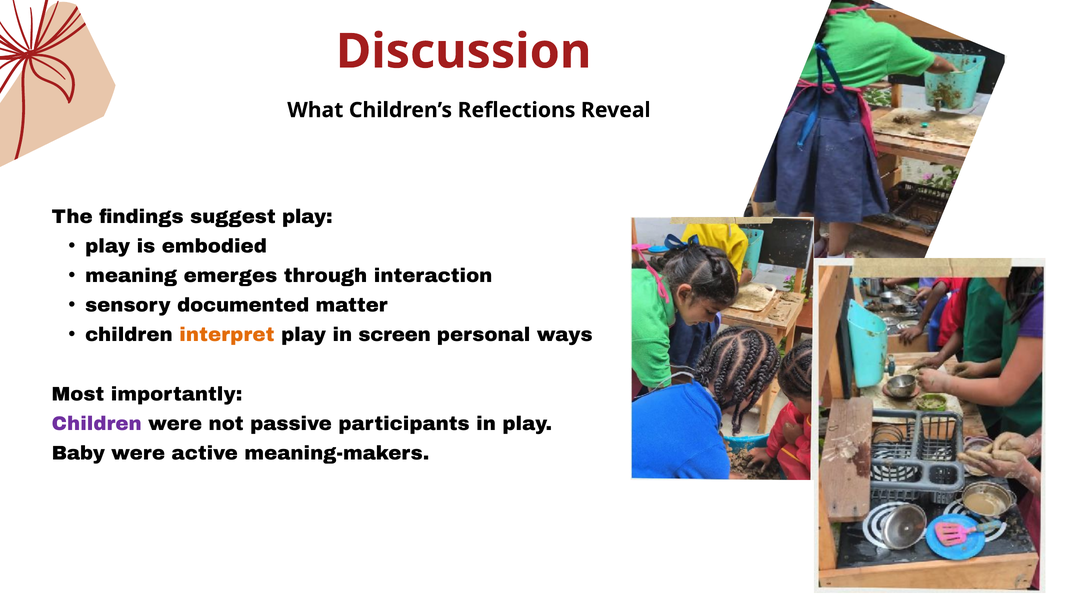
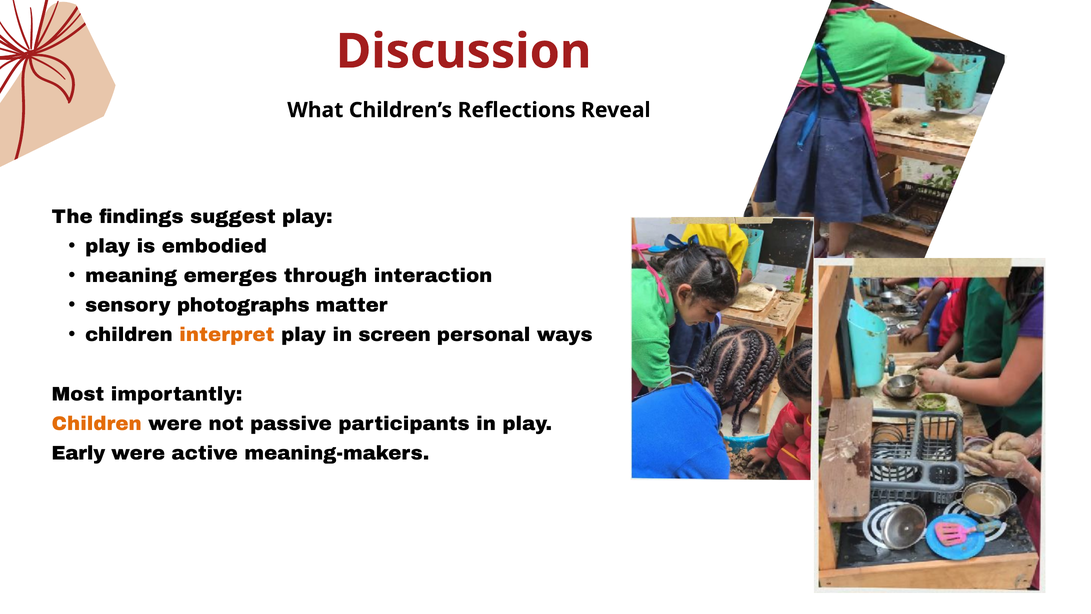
documented: documented -> photographs (243, 305)
Children colour: purple -> orange (97, 423)
Baby: Baby -> Early (78, 453)
